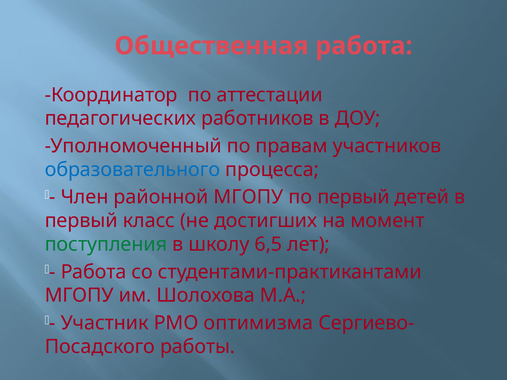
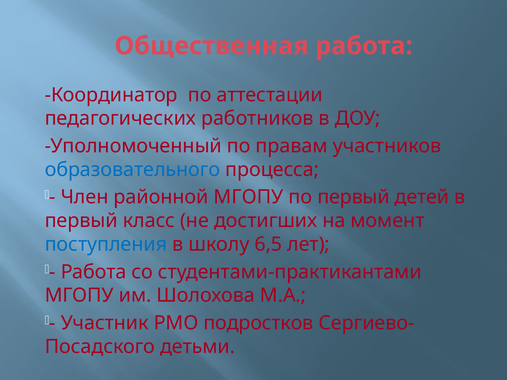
поступления colour: green -> blue (106, 244)
оптимизма: оптимизма -> подростков (258, 323)
работы: работы -> детьми (198, 347)
